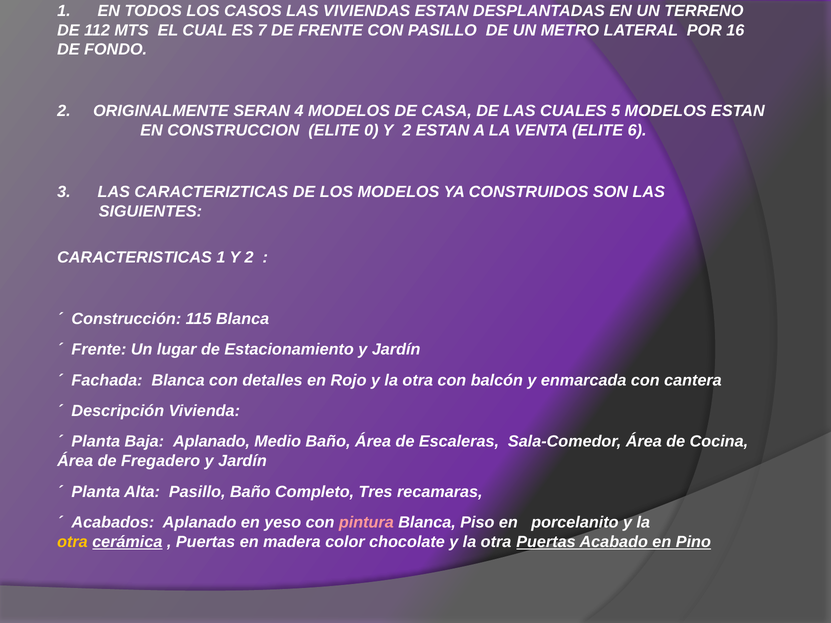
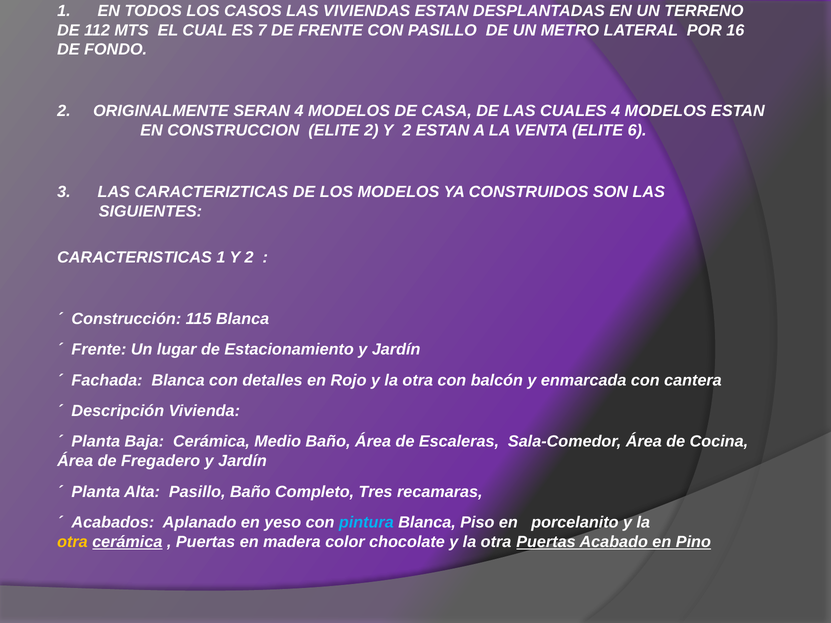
CUALES 5: 5 -> 4 (616, 111)
ELITE 0: 0 -> 2 (371, 130)
Baja Aplanado: Aplanado -> Cerámica (211, 442)
pintura colour: pink -> light blue (366, 523)
